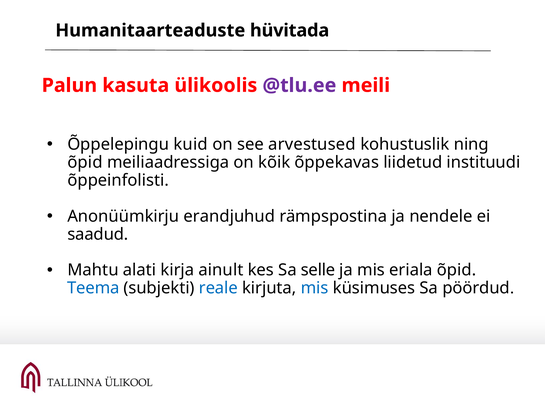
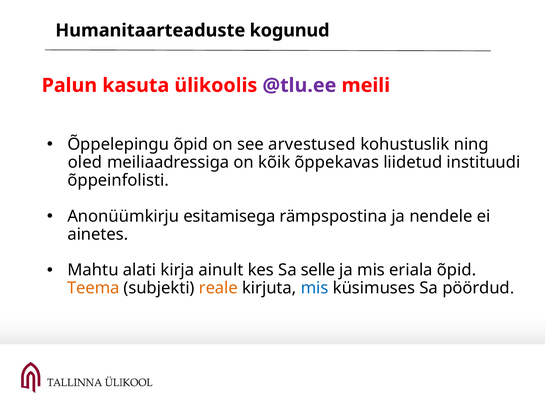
hüvitada: hüvitada -> kogunud (290, 30)
Õppelepingu kuid: kuid -> õpid (191, 144)
õpid: õpid -> oled (85, 162)
erandjuhud: erandjuhud -> esitamisega (229, 216)
saadud: saadud -> ainetes (98, 234)
Teema colour: blue -> orange (93, 288)
reale colour: blue -> orange (218, 288)
